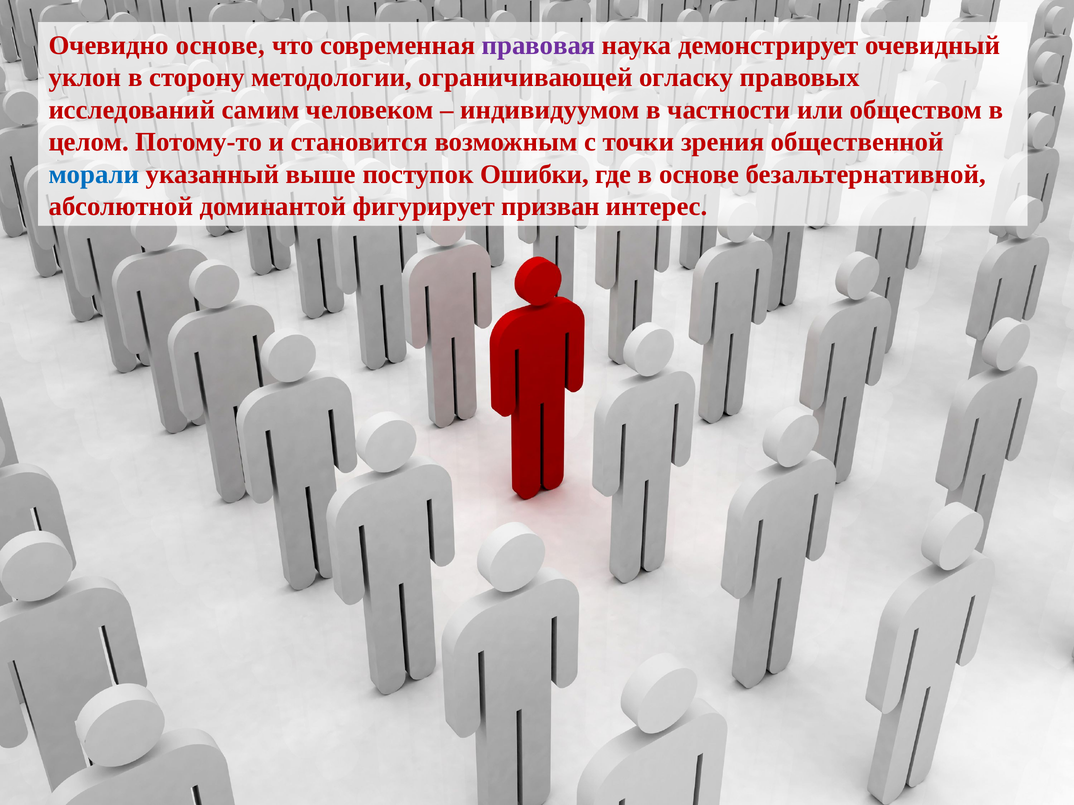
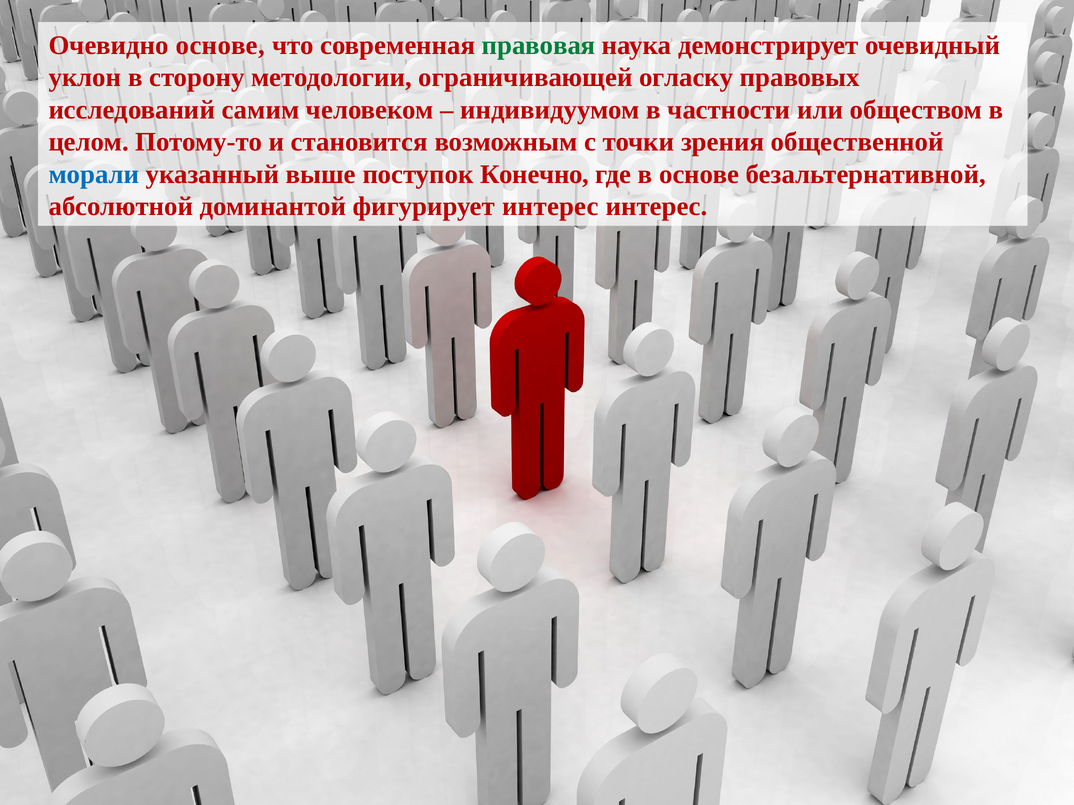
правовая colour: purple -> green (539, 45)
Ошибки: Ошибки -> Конечно (535, 174)
фигурирует призван: призван -> интерес (550, 206)
